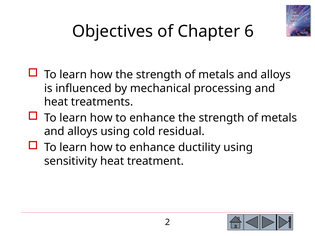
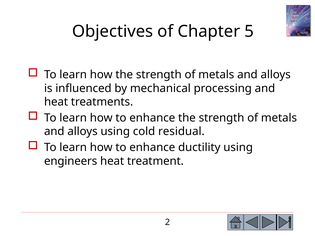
6: 6 -> 5 (249, 32)
sensitivity: sensitivity -> engineers (71, 161)
